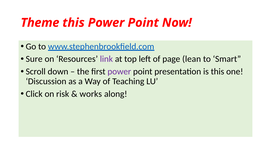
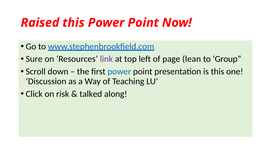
Theme: Theme -> Raised (40, 23)
Smart: Smart -> Group (227, 59)
power colour: purple -> blue (119, 72)
works: works -> talked (91, 94)
